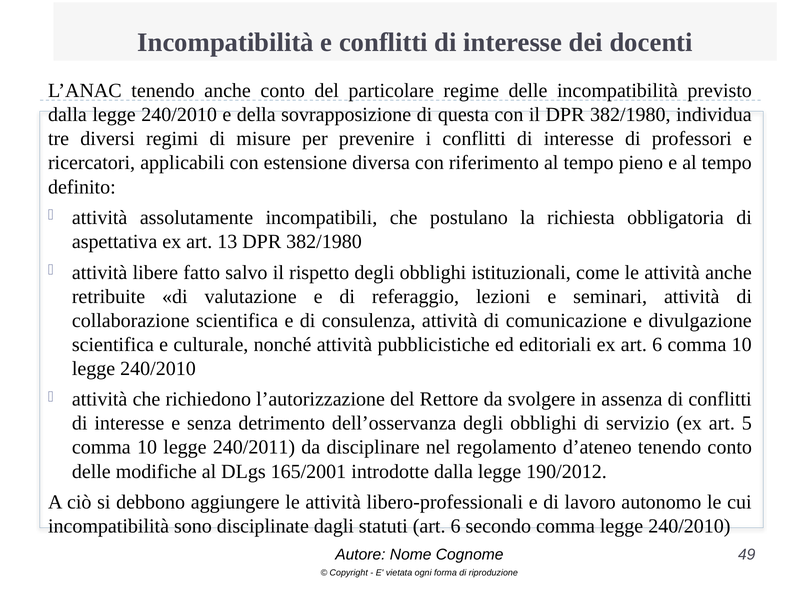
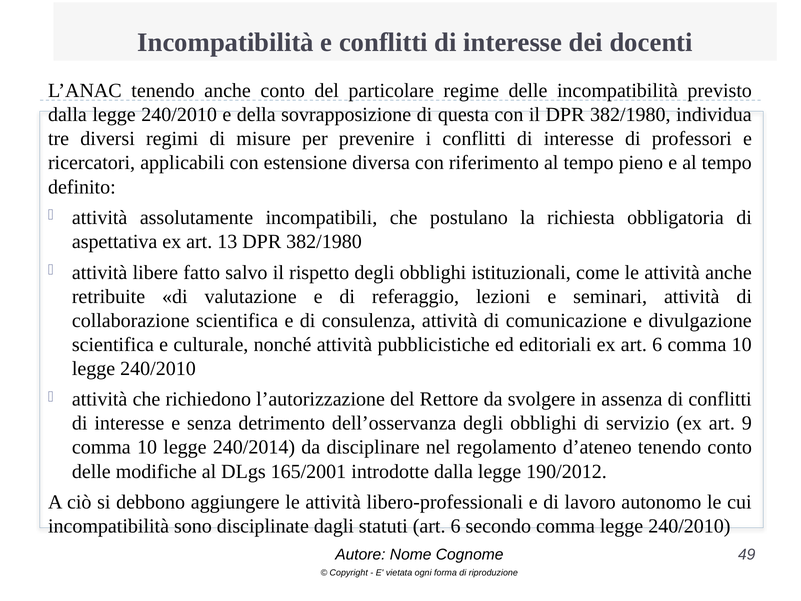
5: 5 -> 9 (747, 423)
240/2011: 240/2011 -> 240/2014 (254, 447)
